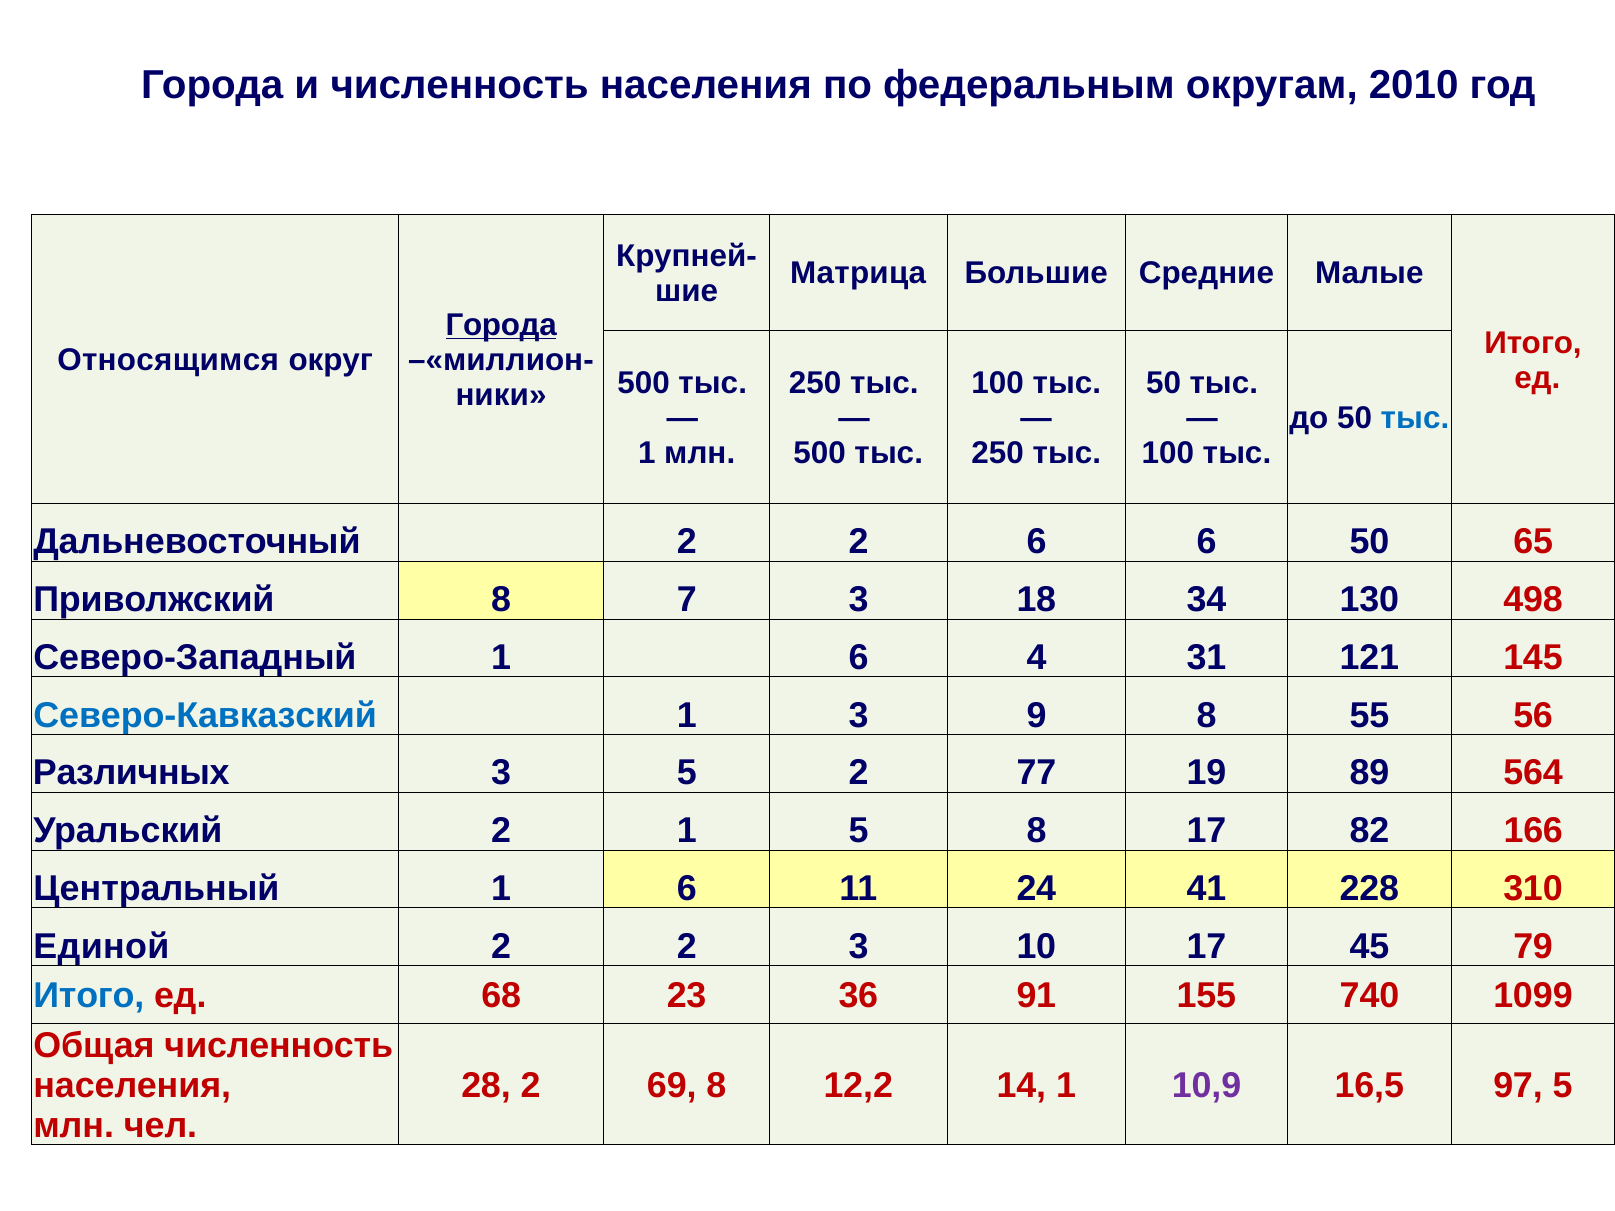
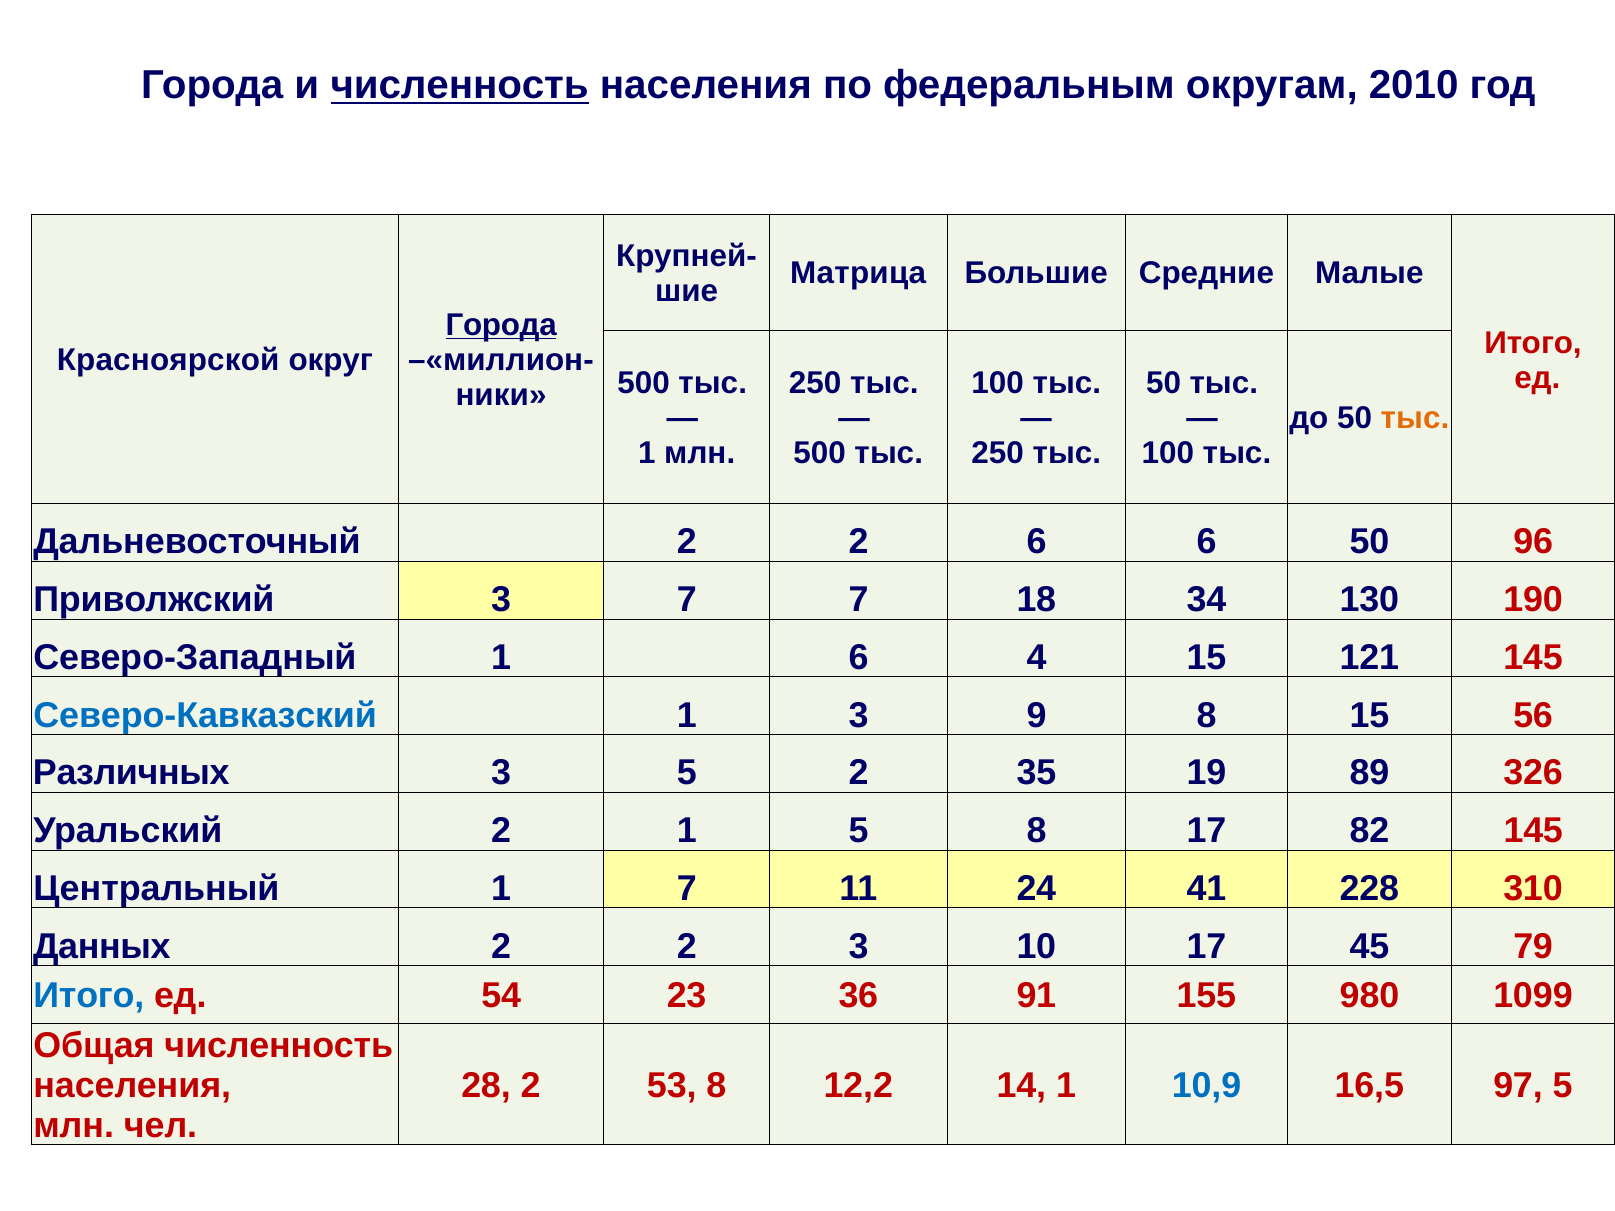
численность underline: none -> present (460, 85)
Относящимся: Относящимся -> Красноярской (168, 360)
тыс colour: blue -> orange (1415, 418)
65: 65 -> 96 (1533, 542)
Приволжский 8: 8 -> 3 (501, 600)
7 3: 3 -> 7 (858, 600)
498: 498 -> 190 (1533, 600)
4 31: 31 -> 15 (1207, 658)
8 55: 55 -> 15 (1370, 715)
77: 77 -> 35 (1036, 773)
564: 564 -> 326 (1533, 773)
82 166: 166 -> 145 (1533, 831)
Центральный 1 6: 6 -> 7 (687, 889)
Единой: Единой -> Данных (102, 947)
68: 68 -> 54 (501, 996)
740: 740 -> 980 (1369, 996)
69: 69 -> 53 (672, 1086)
10,9 colour: purple -> blue (1207, 1086)
